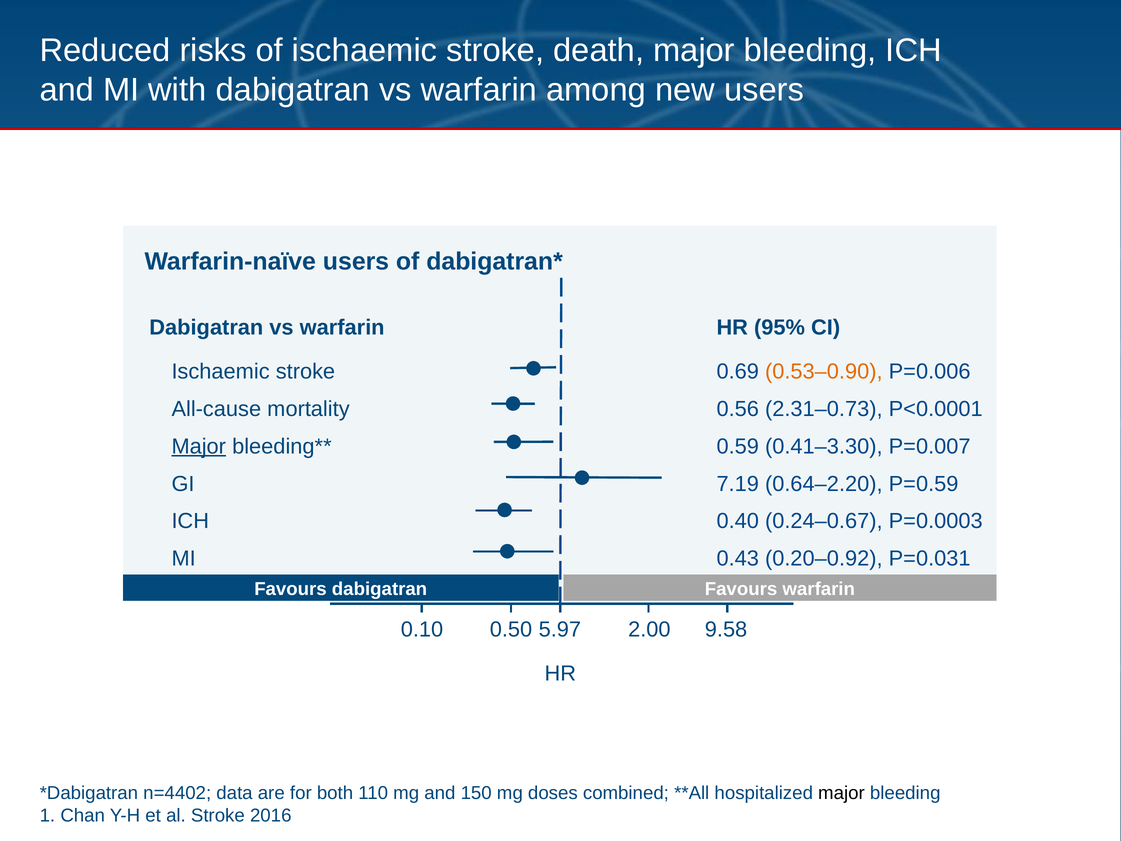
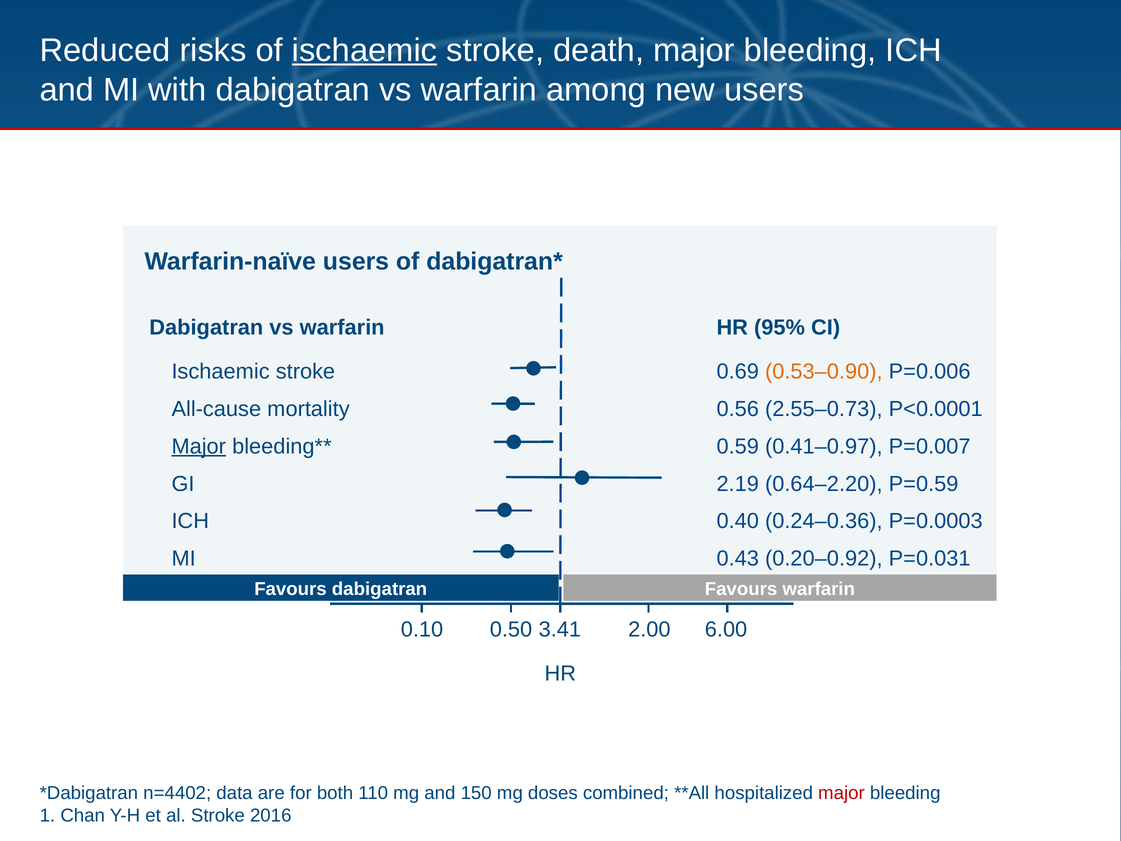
ischaemic underline: none -> present (365, 51)
2.31–0.73: 2.31–0.73 -> 2.55–0.73 (824, 409)
0.41–3.30: 0.41–3.30 -> 0.41–0.97 (824, 446)
7.19: 7.19 -> 2.19 (738, 484)
0.24–0.67: 0.24–0.67 -> 0.24–0.36 (824, 521)
5.97: 5.97 -> 3.41 (560, 629)
9.58: 9.58 -> 6.00 (726, 629)
major colour: black -> red (841, 793)
